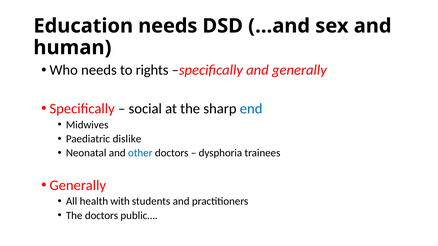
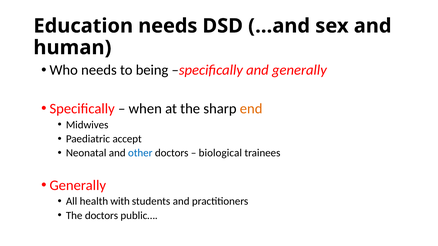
rights: rights -> being (152, 70)
social: social -> when (145, 109)
end colour: blue -> orange (251, 109)
dislike: dislike -> accept (127, 139)
dysphoria: dysphoria -> biological (220, 153)
